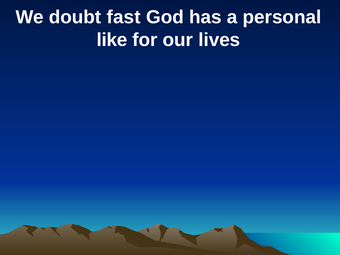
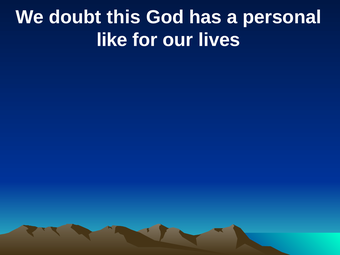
fast: fast -> this (124, 17)
